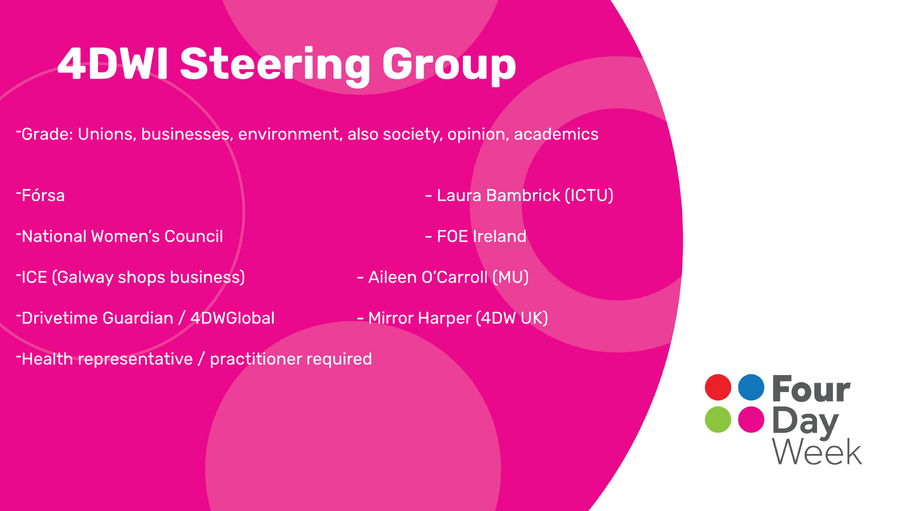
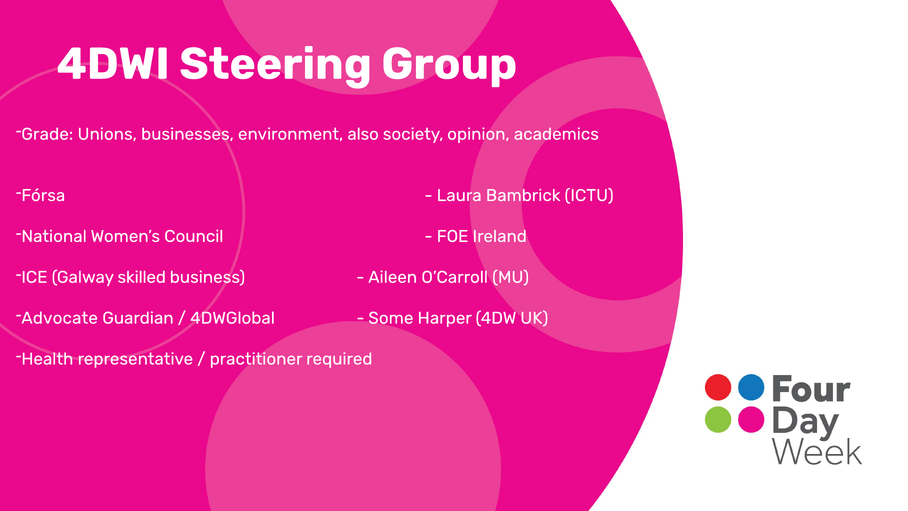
shops: shops -> skilled (142, 277)
Drivetime: Drivetime -> Advocate (60, 318)
Mirror: Mirror -> Some (391, 318)
